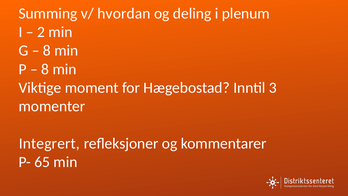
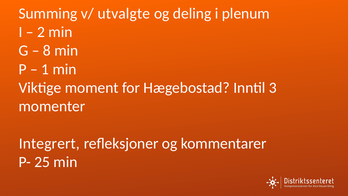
hvordan: hvordan -> utvalgte (124, 13)
8: 8 -> 1 (45, 69)
65: 65 -> 25 (42, 162)
